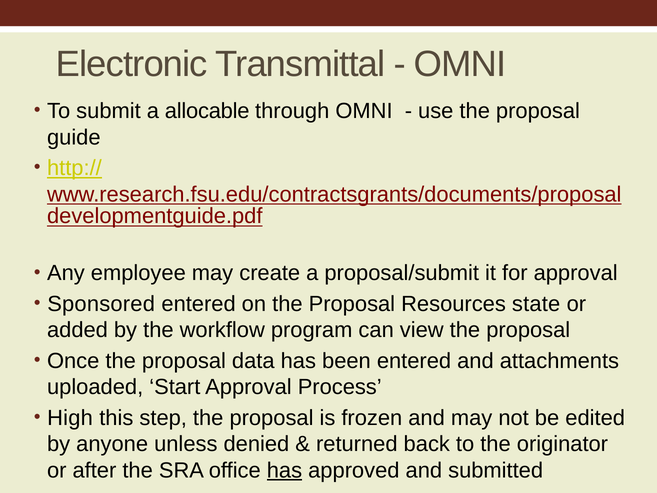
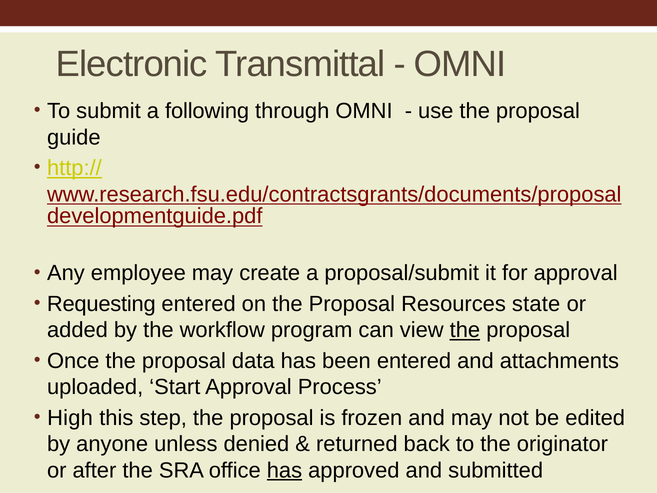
allocable: allocable -> following (207, 111)
Sponsored: Sponsored -> Requesting (101, 304)
the underline: none -> present (465, 330)
